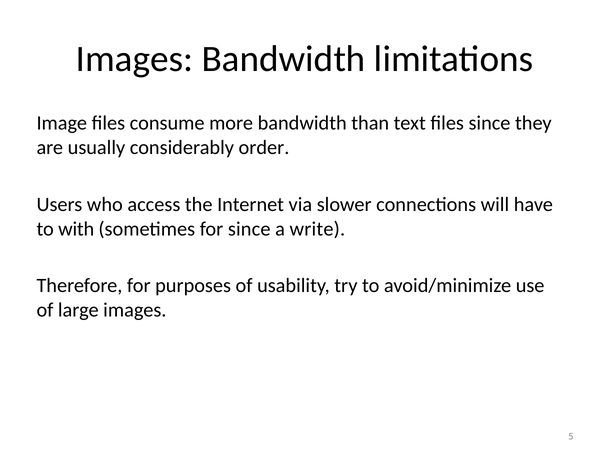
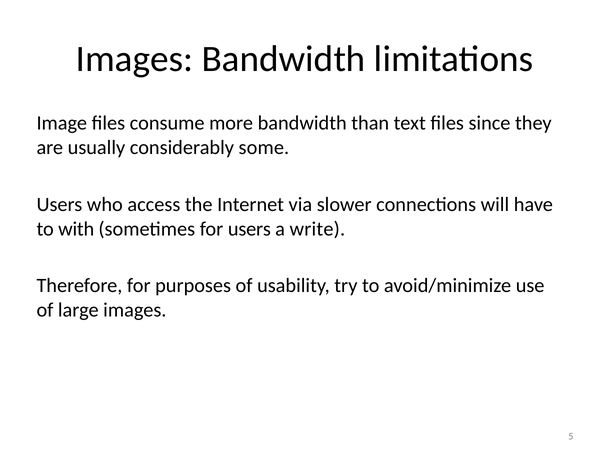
order: order -> some (264, 148)
for since: since -> users (249, 229)
